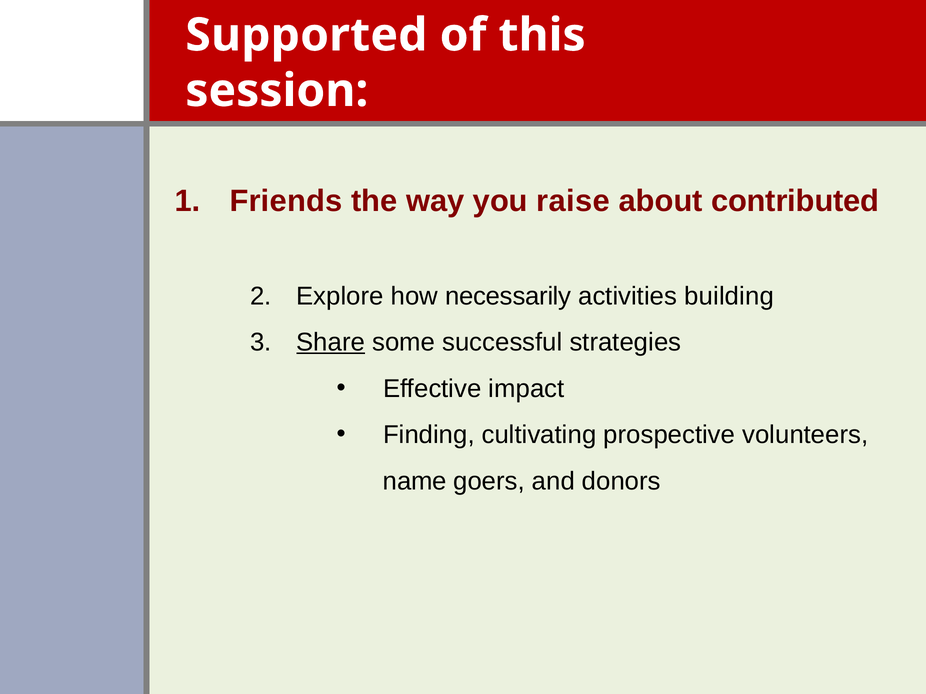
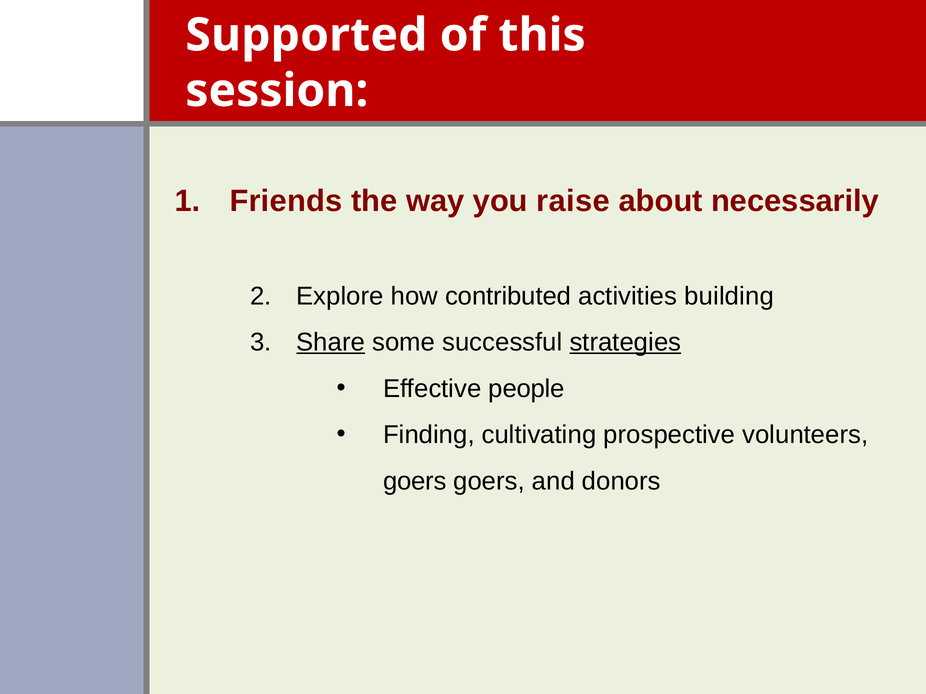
contributed: contributed -> necessarily (795, 201)
necessarily: necessarily -> contributed (508, 296)
strategies underline: none -> present (625, 343)
impact: impact -> people (527, 389)
name: name -> goers (415, 481)
